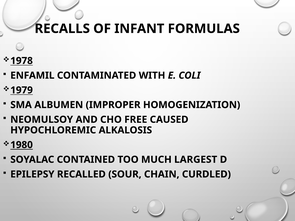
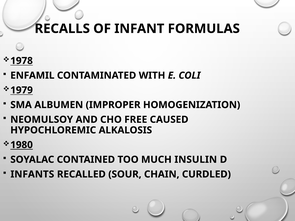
LARGEST: LARGEST -> INSULIN (196, 160)
EPILEPSY: EPILEPSY -> INFANTS (32, 174)
